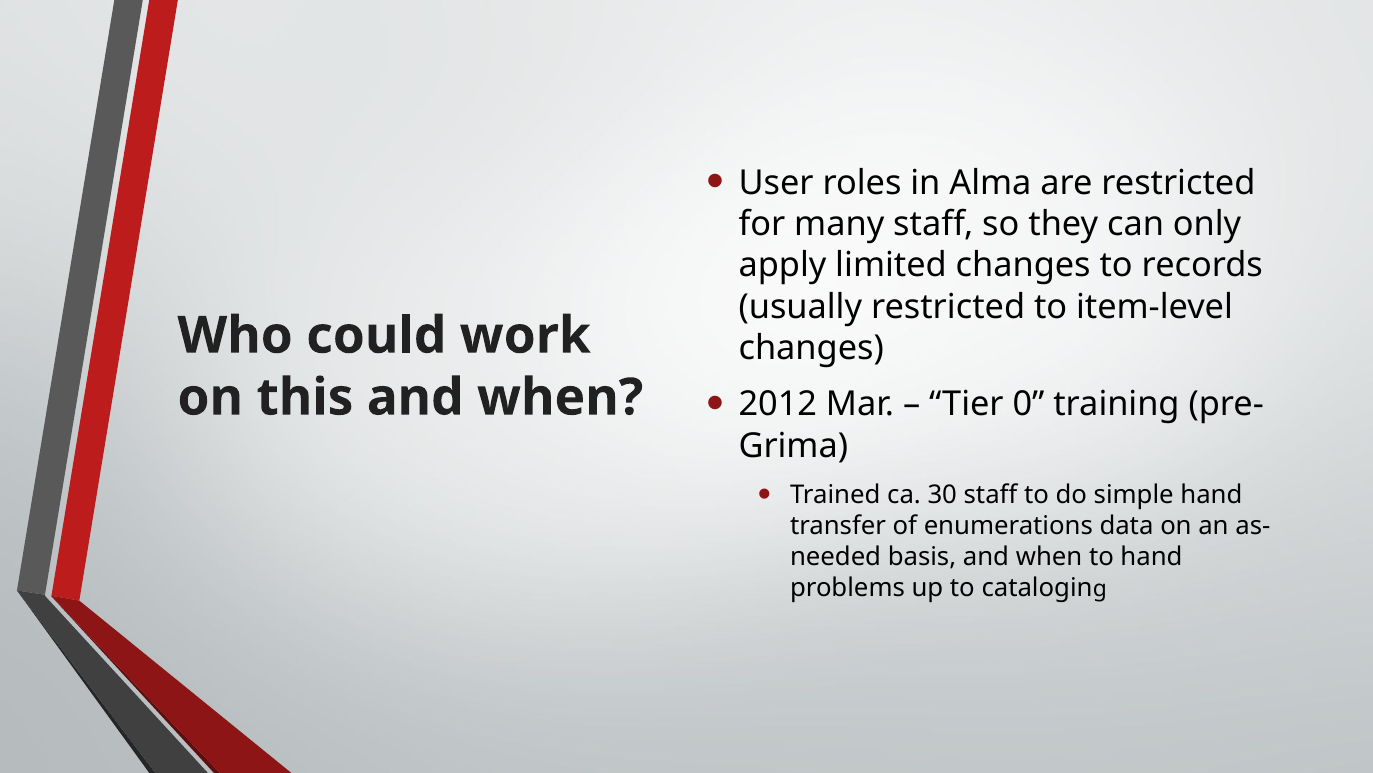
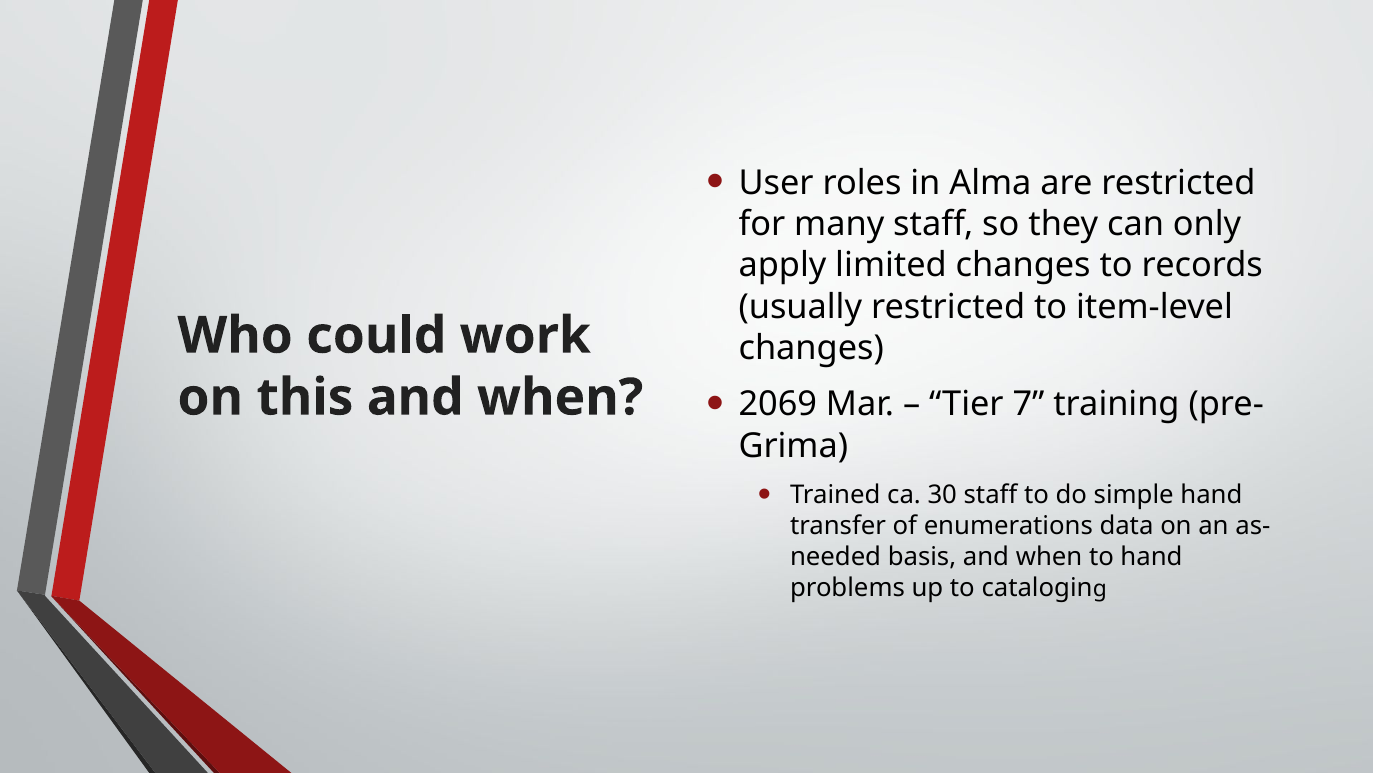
2012: 2012 -> 2069 (778, 404)
0: 0 -> 7 (1029, 404)
